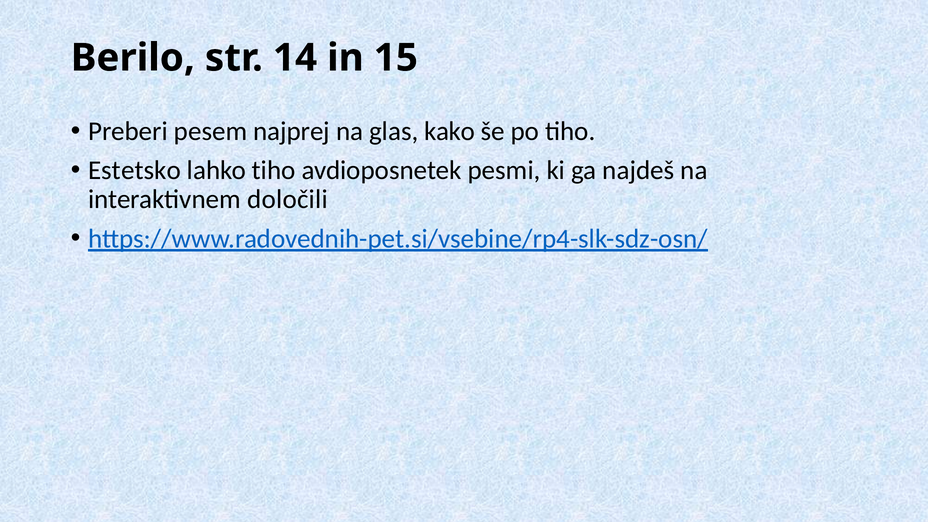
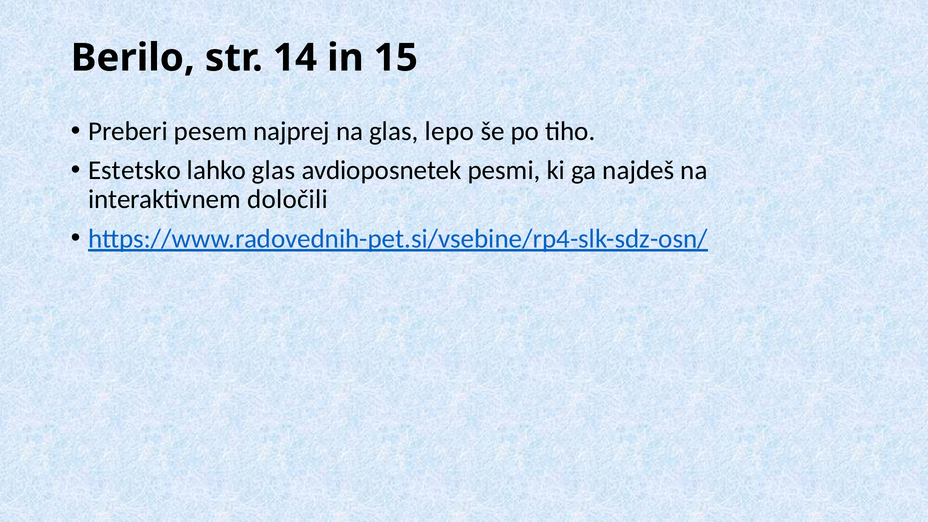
kako: kako -> lepo (449, 131)
lahko tiho: tiho -> glas (274, 170)
